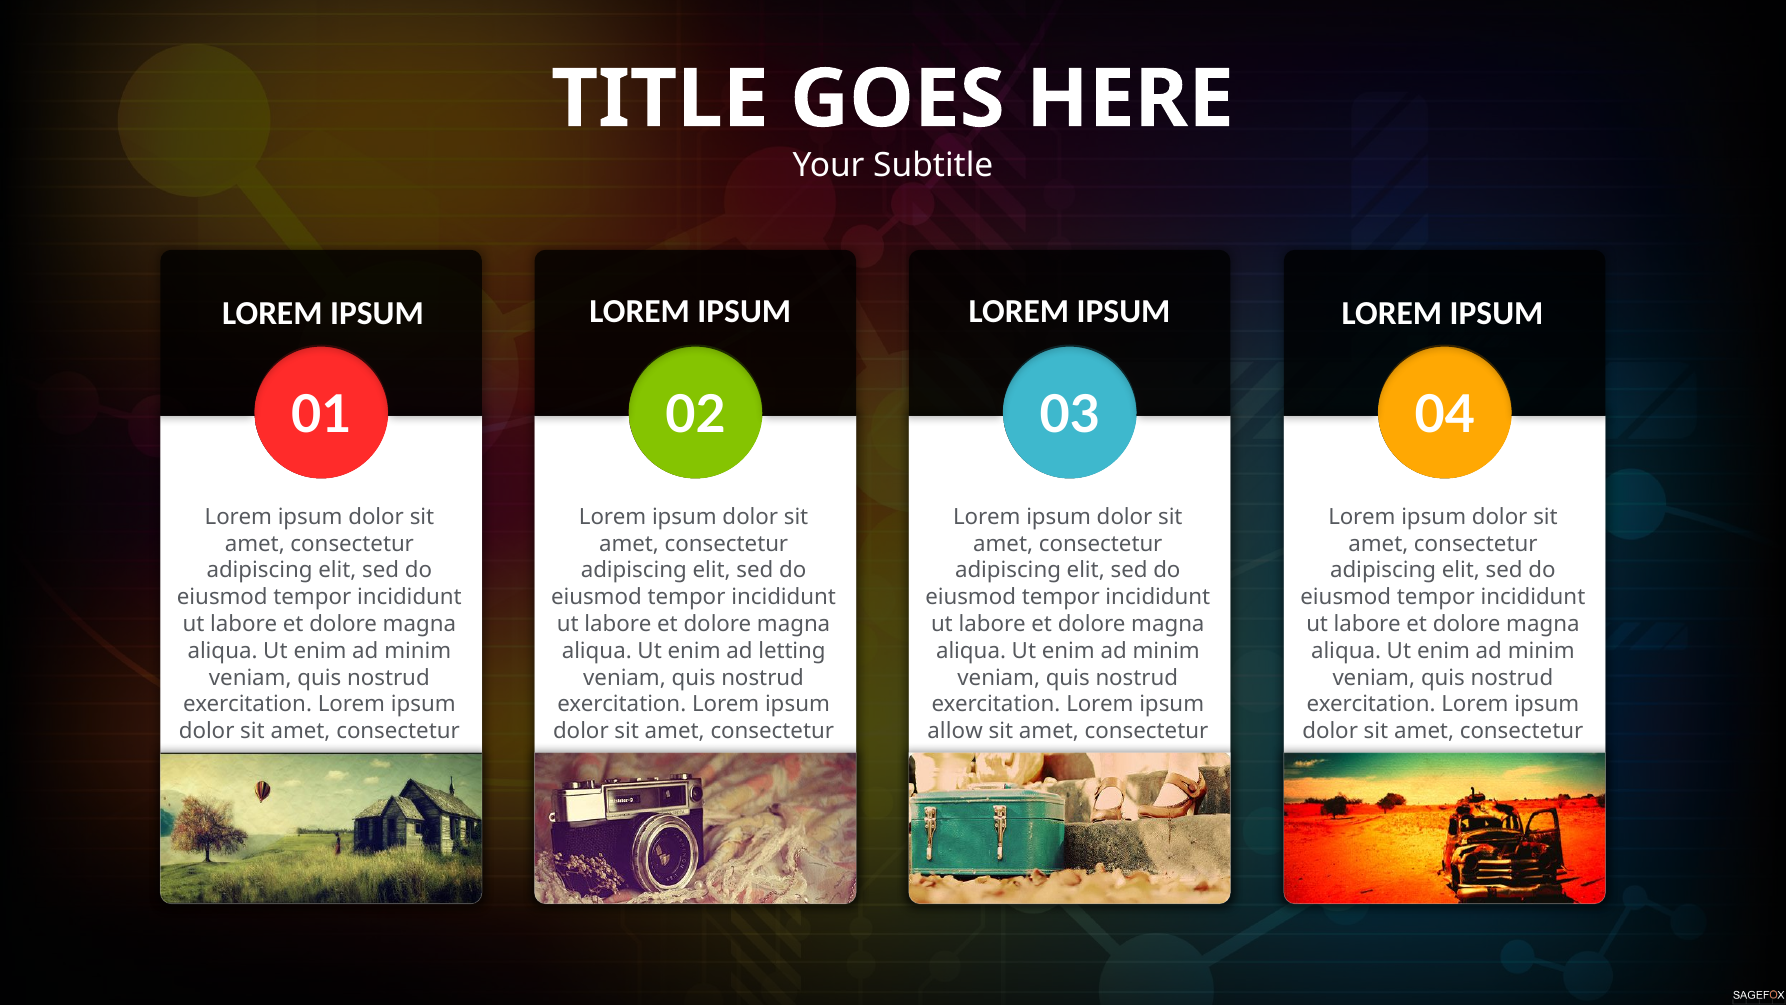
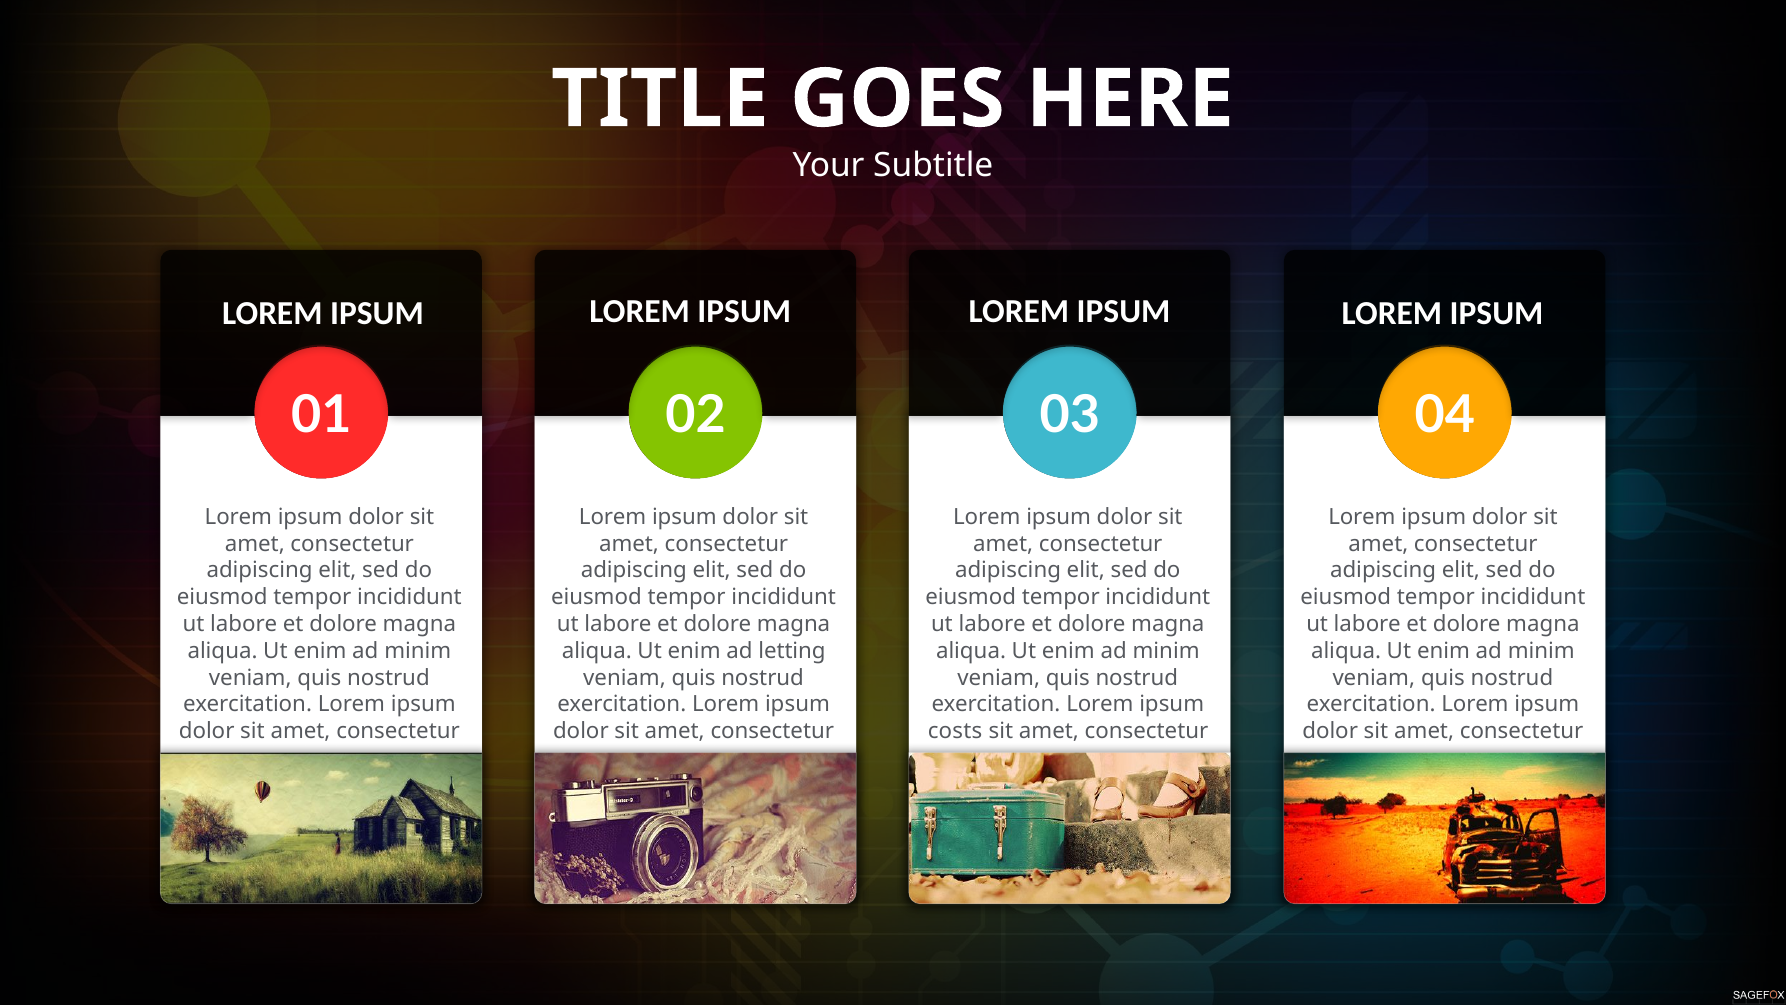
allow: allow -> costs (955, 731)
